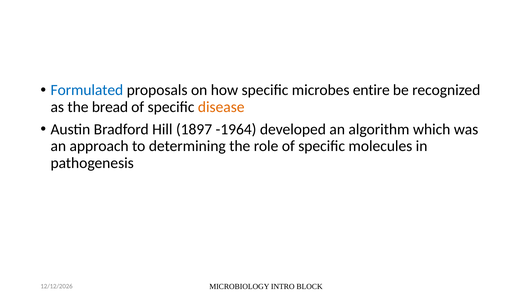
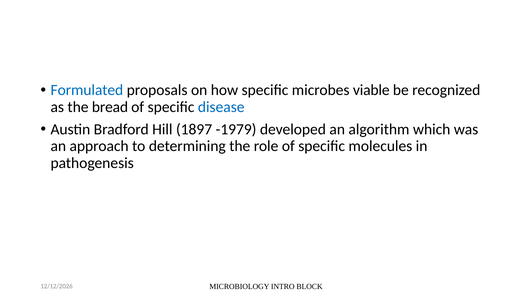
entire: entire -> viable (371, 90)
disease colour: orange -> blue (221, 107)
-1964: -1964 -> -1979 (236, 129)
